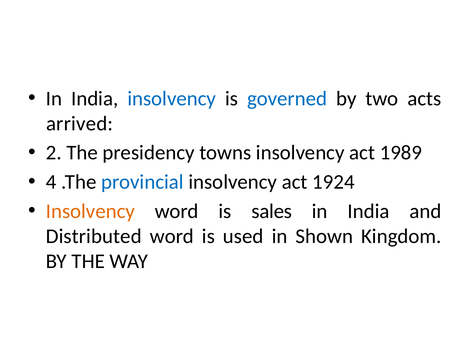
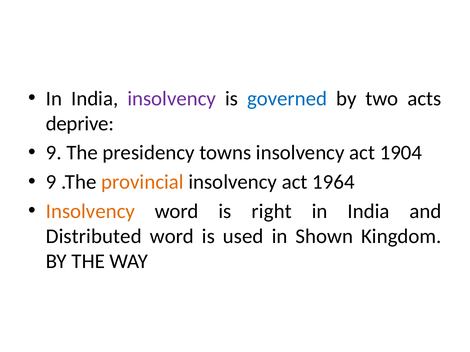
insolvency colour: blue -> purple (172, 99)
arrived: arrived -> deprive (80, 124)
2: 2 -> 9 (54, 153)
1989: 1989 -> 1904 (401, 153)
4: 4 -> 9 (51, 182)
provincial colour: blue -> orange (142, 182)
1924: 1924 -> 1964 (333, 182)
sales: sales -> right (272, 211)
